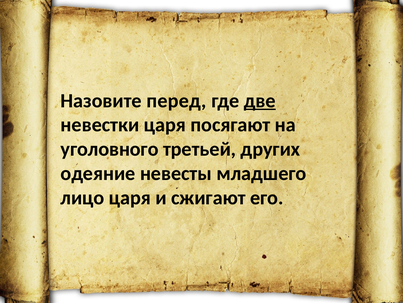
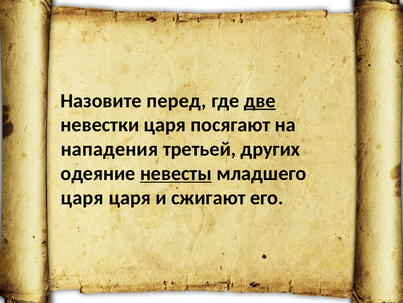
уголовного: уголовного -> нападения (109, 149)
невесты underline: none -> present (176, 173)
лицо: лицо -> царя (82, 197)
